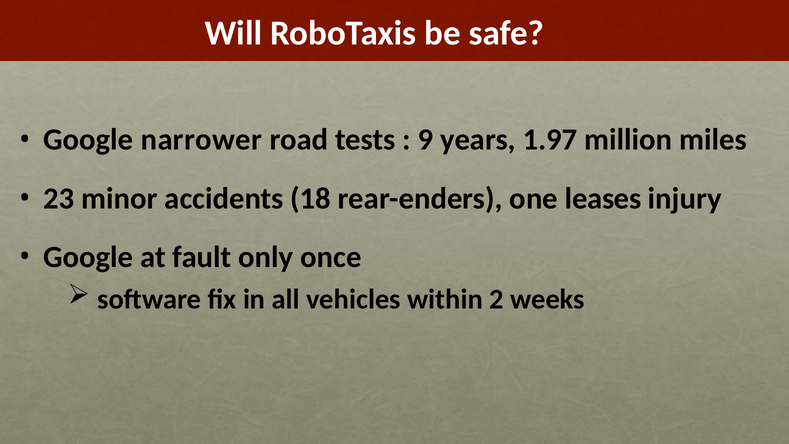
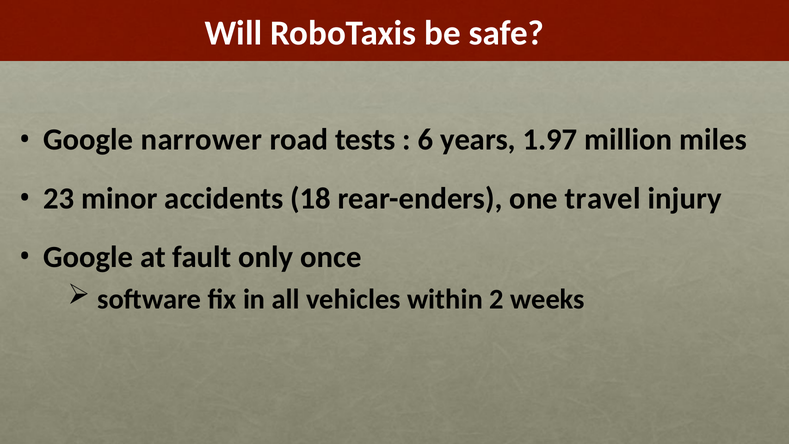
9: 9 -> 6 (426, 140)
leases: leases -> travel (603, 198)
